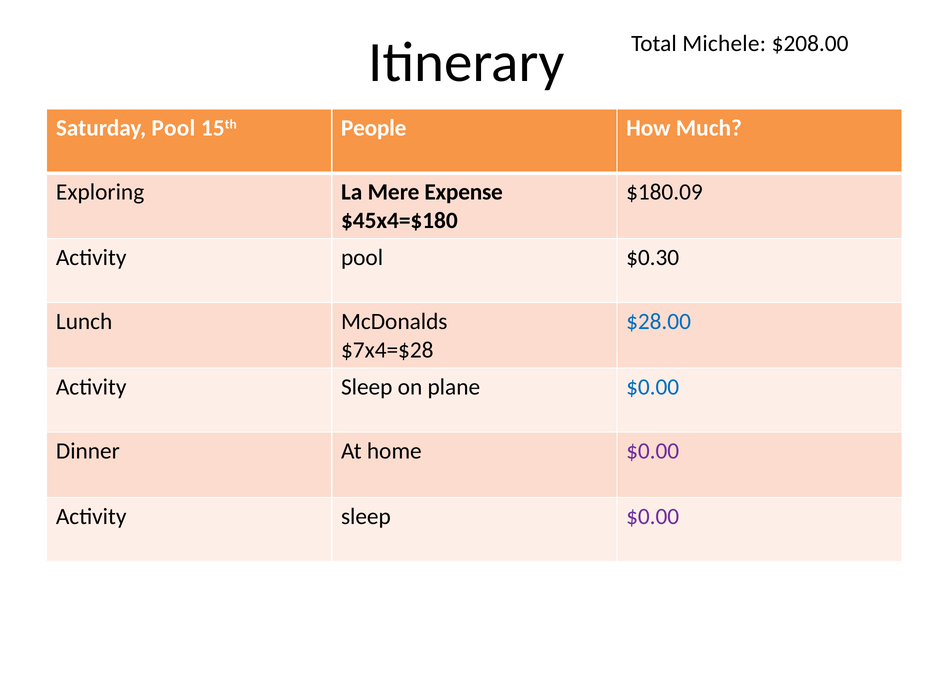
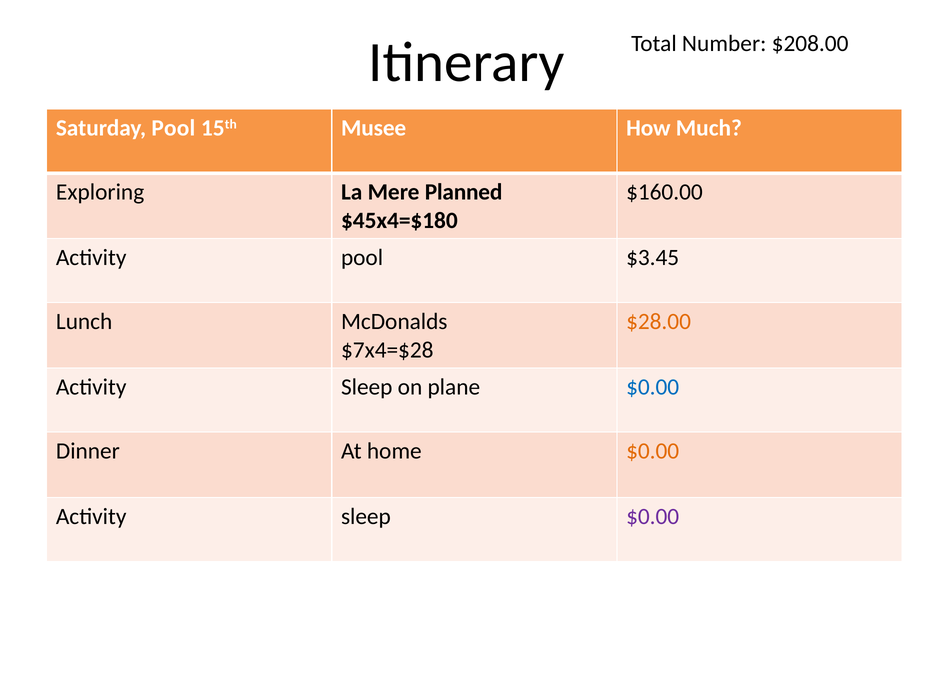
Michele: Michele -> Number (724, 44)
People: People -> Musee (374, 128)
Expense: Expense -> Planned (464, 192)
$180.09: $180.09 -> $160.00 (664, 192)
$0.30: $0.30 -> $3.45 (653, 258)
$28.00 colour: blue -> orange (659, 322)
$0.00 colour: purple -> orange (653, 451)
